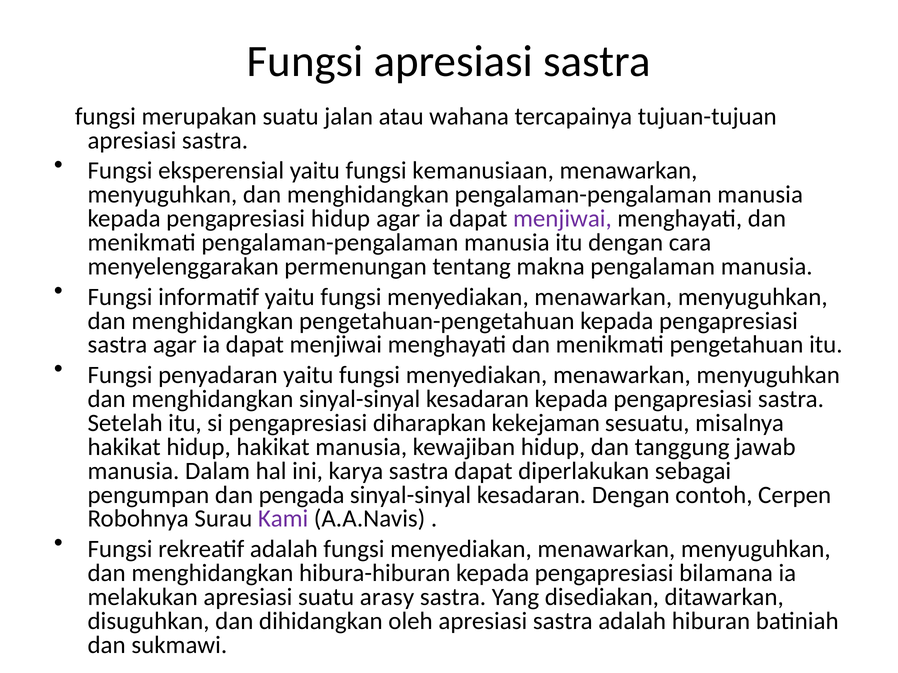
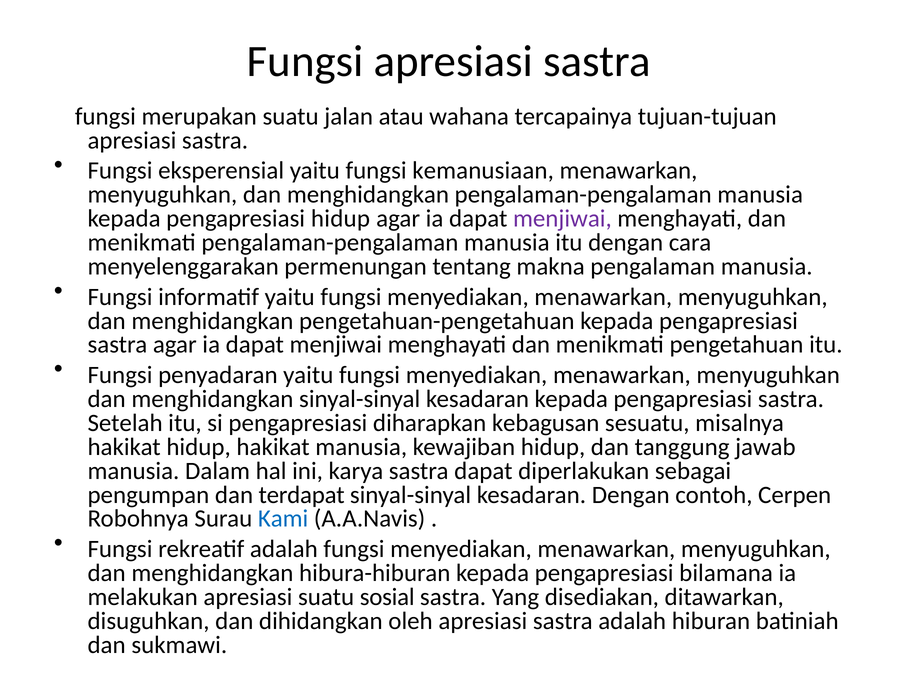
kekejaman: kekejaman -> kebagusan (546, 423)
pengada: pengada -> terdapat (302, 495)
Kami colour: purple -> blue (283, 519)
arasy: arasy -> sosial (387, 597)
